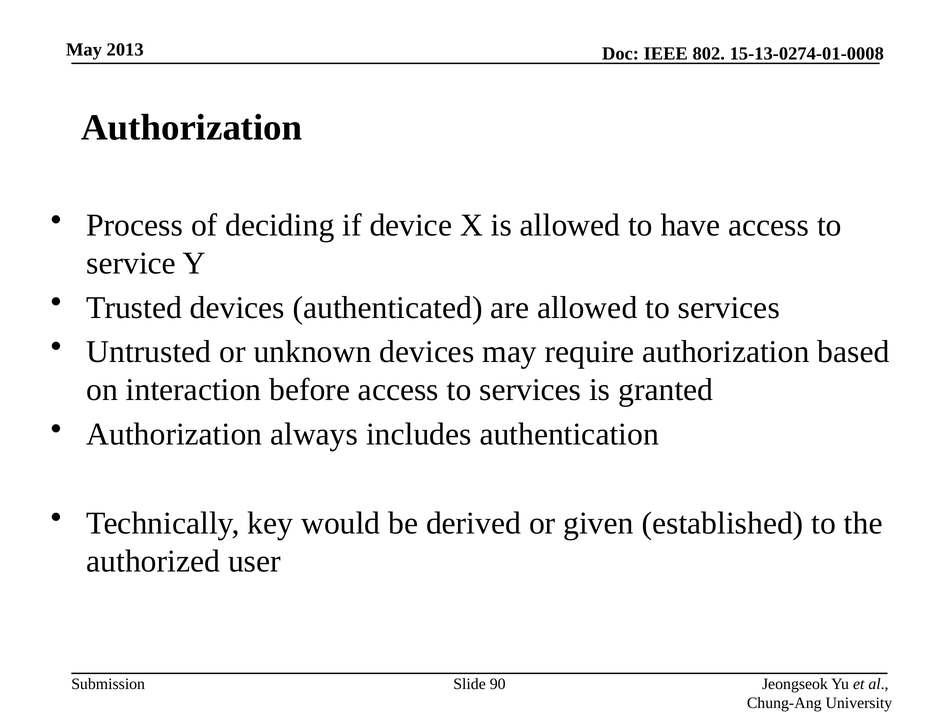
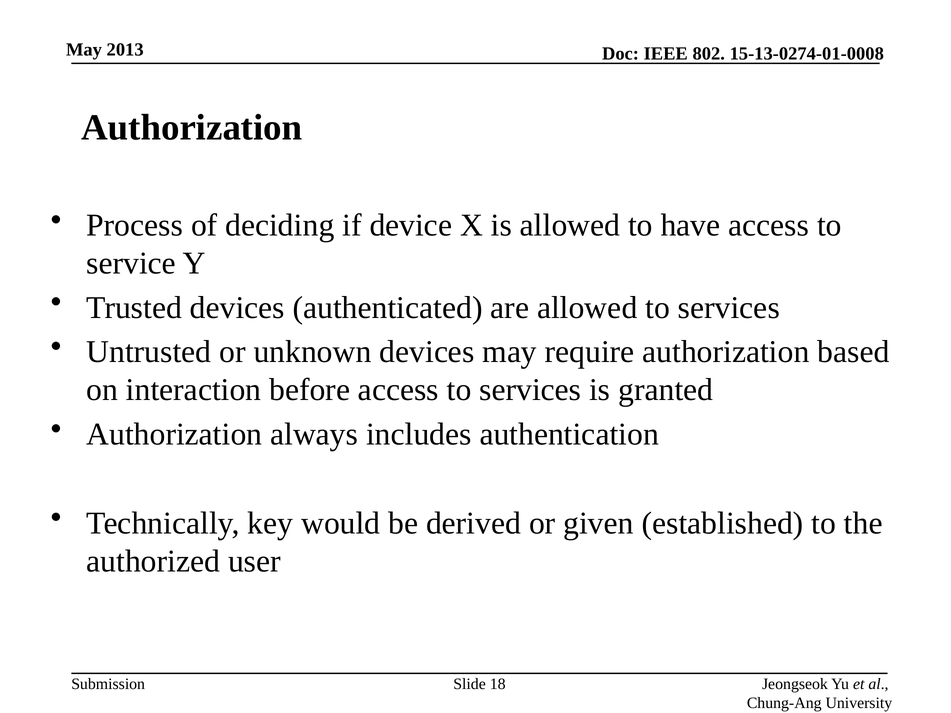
90: 90 -> 18 (498, 684)
